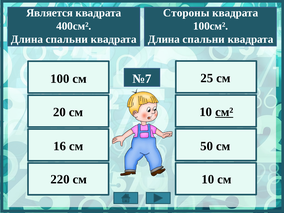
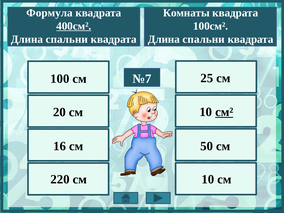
Является: Является -> Формула (49, 13)
Стороны: Стороны -> Комнаты (186, 13)
400см² underline: none -> present (74, 26)
